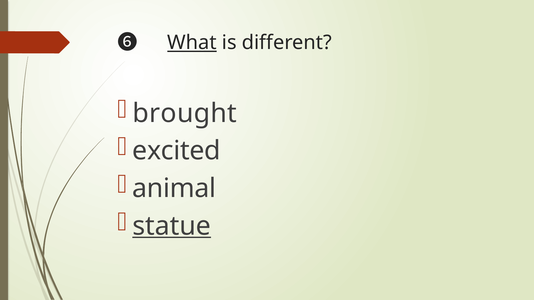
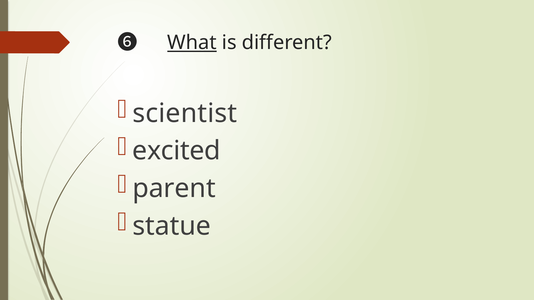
brought: brought -> scientist (185, 113)
animal: animal -> parent (174, 189)
statue underline: present -> none (172, 226)
